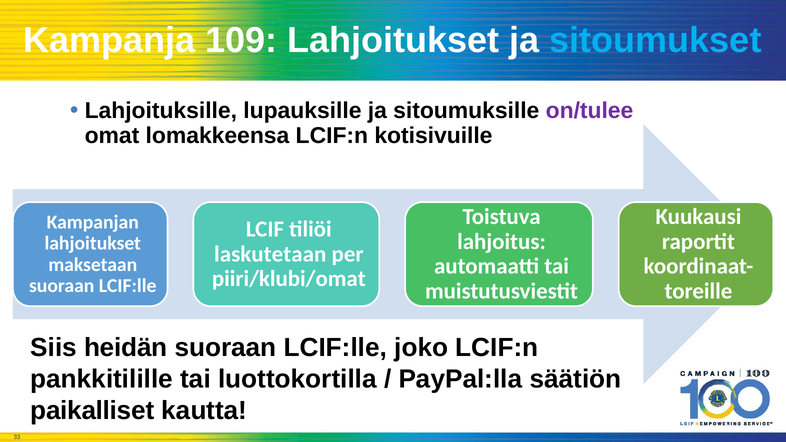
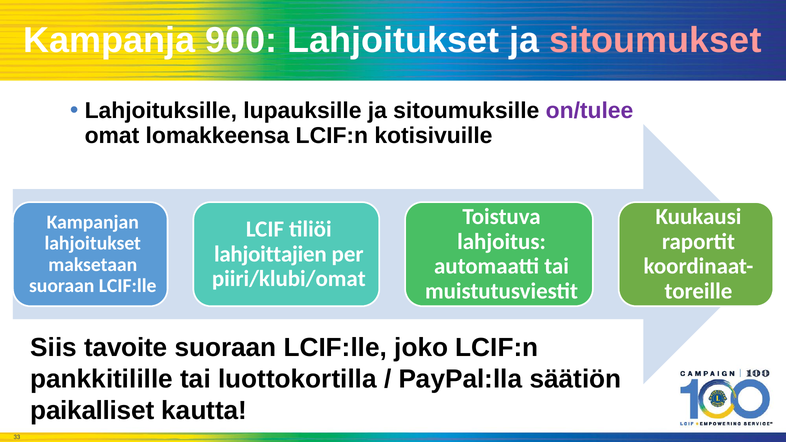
109: 109 -> 900 (241, 40)
sitoumukset colour: light blue -> pink (655, 40)
laskutetaan: laskutetaan -> lahjoittajien (270, 254)
heidän: heidän -> tavoite (126, 348)
